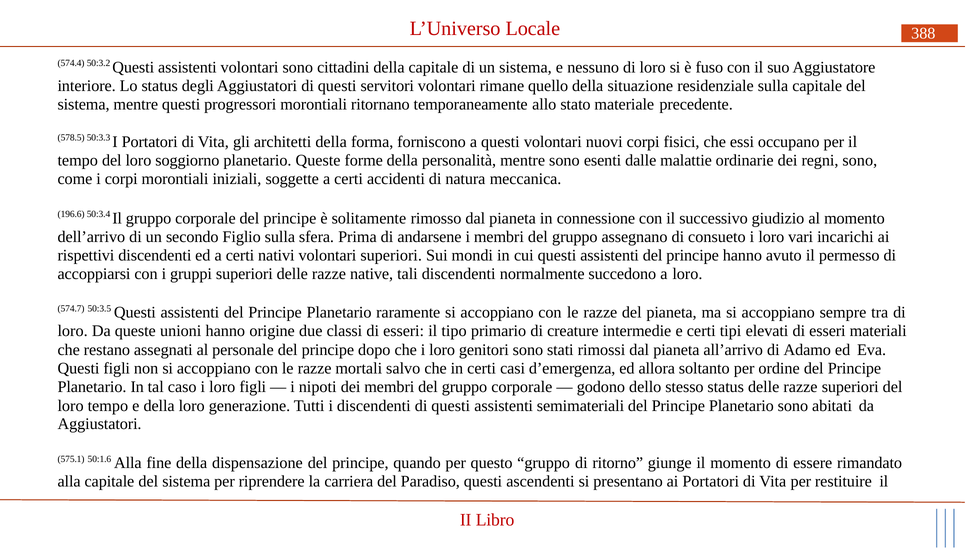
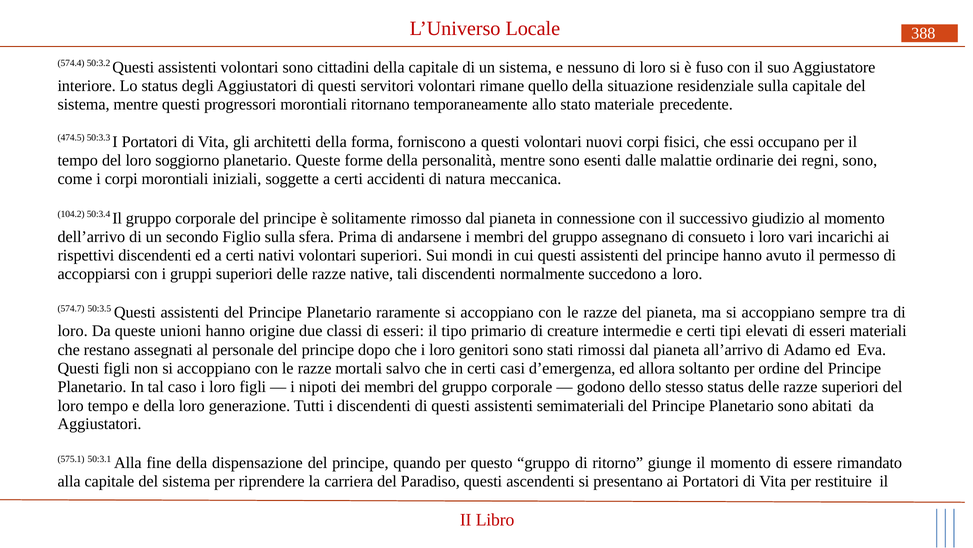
578.5: 578.5 -> 474.5 (71, 138)
196.6: 196.6 -> 104.2 (71, 214)
50:1.6: 50:1.6 -> 50:3.1 (99, 459)
